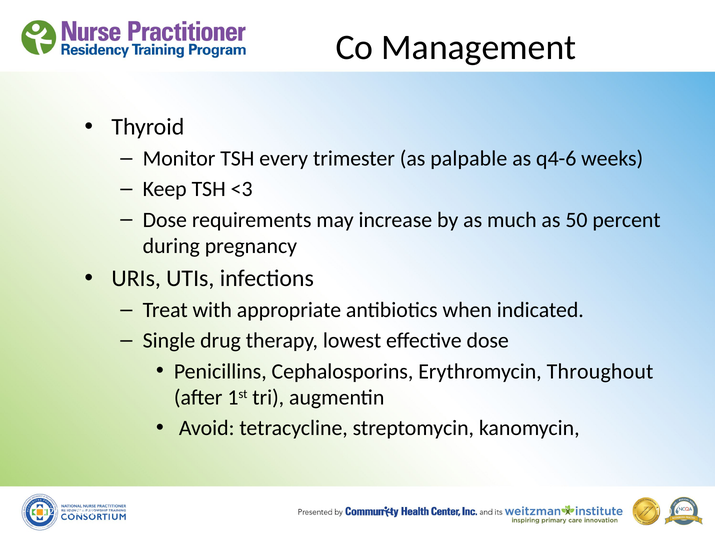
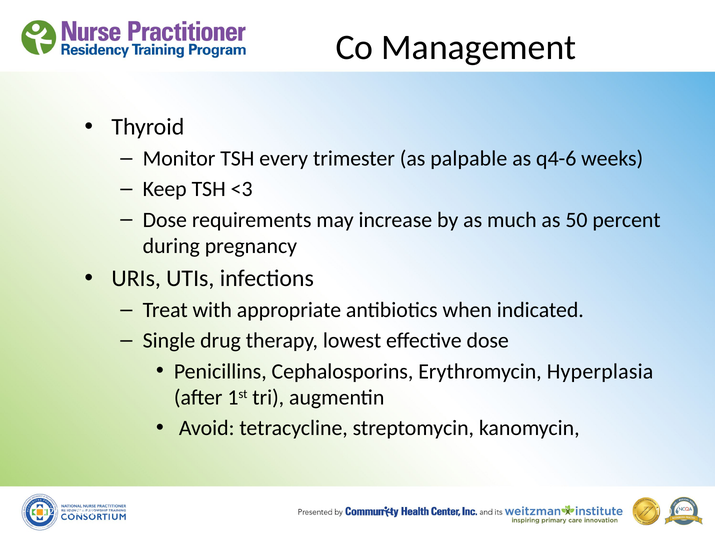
Throughout: Throughout -> Hyperplasia (600, 371)
